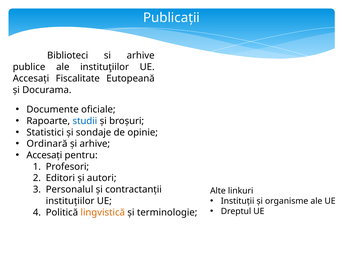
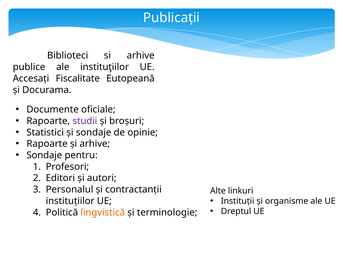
studii colour: blue -> purple (85, 121)
Ordinară: Ordinară -> Rapoarte (47, 144)
Accesaţi: Accesaţi -> Sondaje (44, 155)
